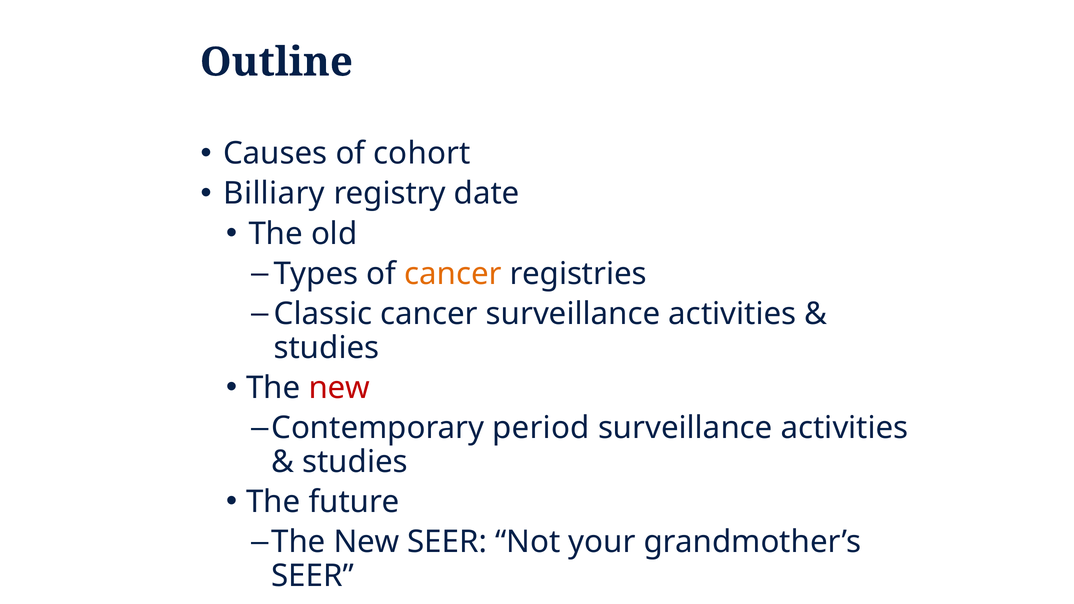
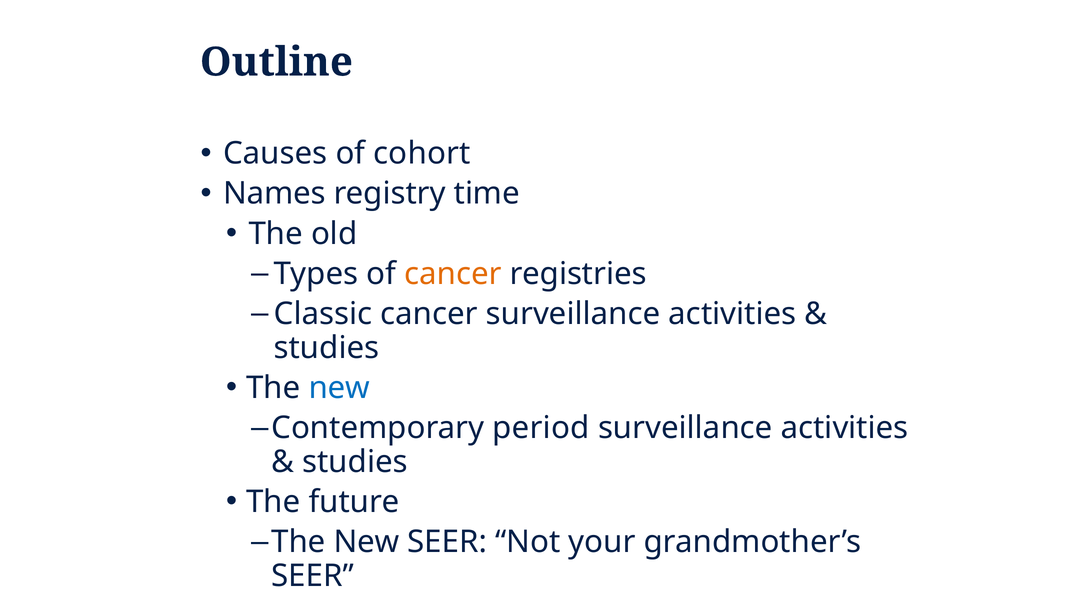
Billiary: Billiary -> Names (274, 194)
date: date -> time (487, 194)
new colour: red -> blue (339, 388)
